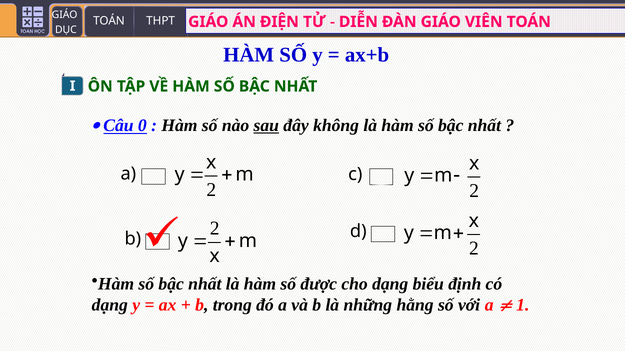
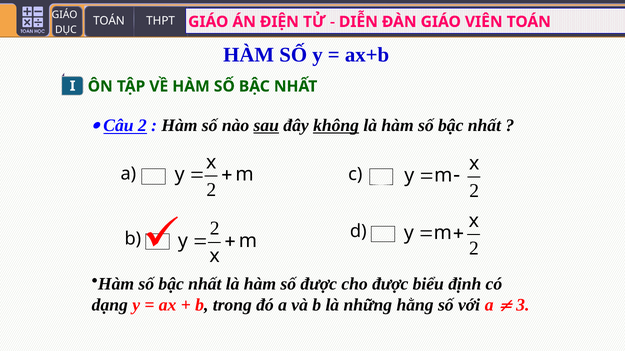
Câu 0: 0 -> 2 (142, 126)
không underline: none -> present (336, 126)
cho dạng: dạng -> được (390, 284)
1: 1 -> 3 (523, 305)
